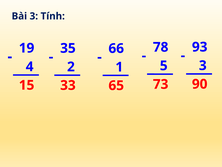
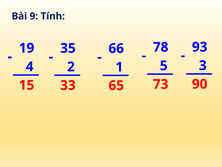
Bài 3: 3 -> 9 (34, 16)
